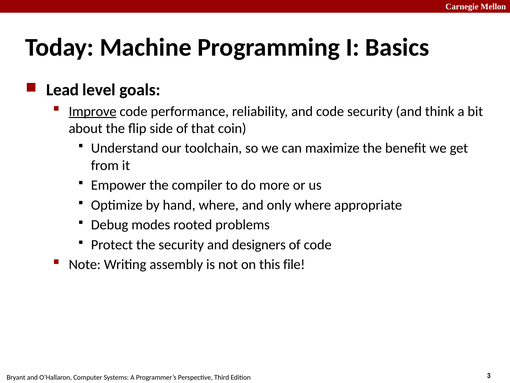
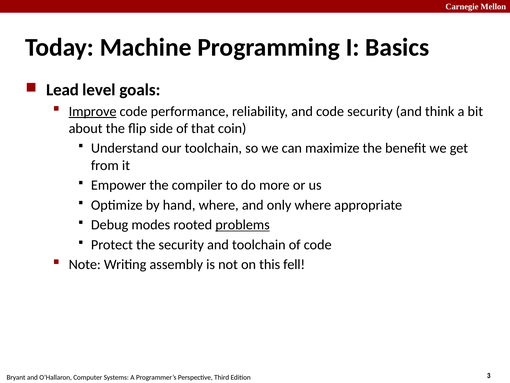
problems underline: none -> present (243, 225)
and designers: designers -> toolchain (259, 244)
file: file -> fell (294, 264)
